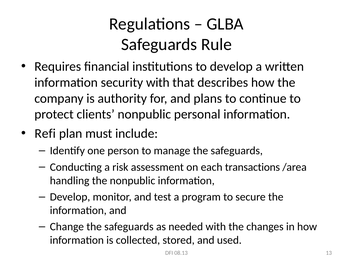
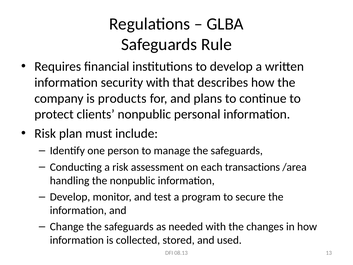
authority: authority -> products (122, 98)
Refi: Refi -> Risk (45, 133)
